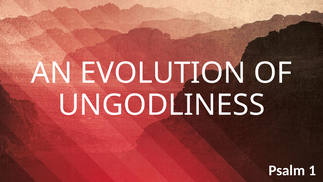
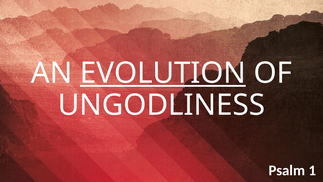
EVOLUTION underline: none -> present (163, 73)
